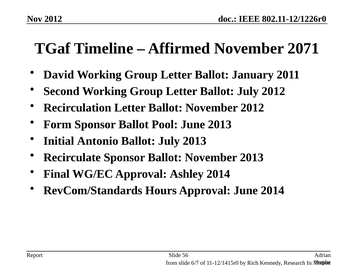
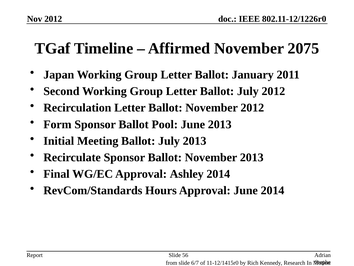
2071: 2071 -> 2075 (303, 48)
David: David -> Japan (59, 75)
Antonio: Antonio -> Meeting (98, 141)
